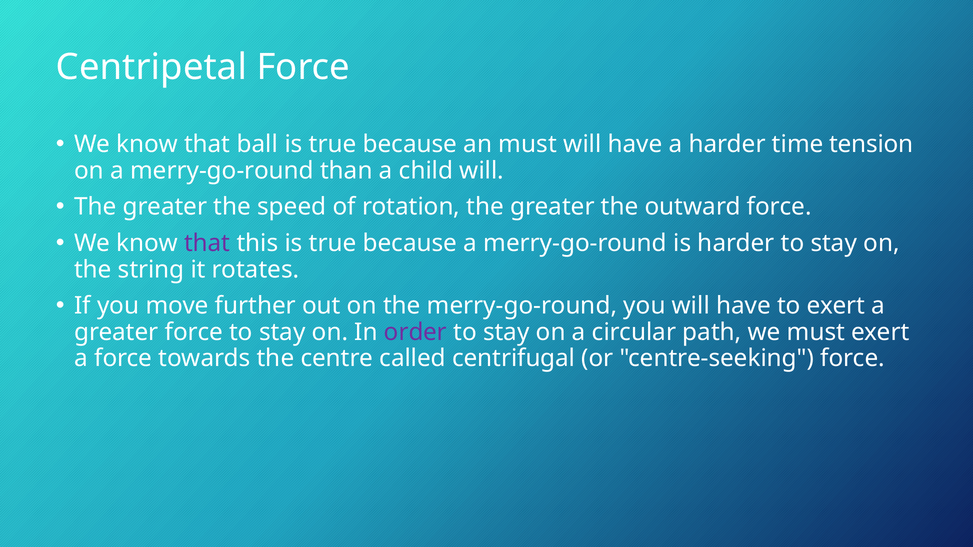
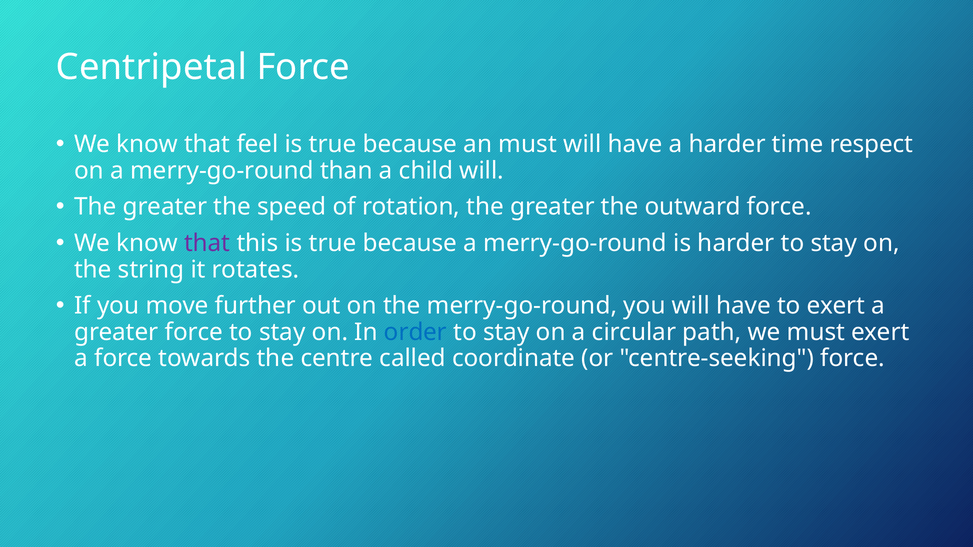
ball: ball -> feel (257, 144)
tension: tension -> respect (871, 144)
order colour: purple -> blue (416, 332)
centrifugal: centrifugal -> coordinate (514, 359)
